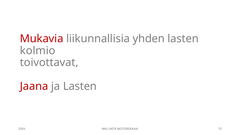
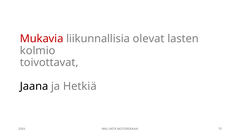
yhden: yhden -> olevat (149, 39)
Jaana colour: red -> black (34, 86)
ja Lasten: Lasten -> Hetkiä (80, 86)
